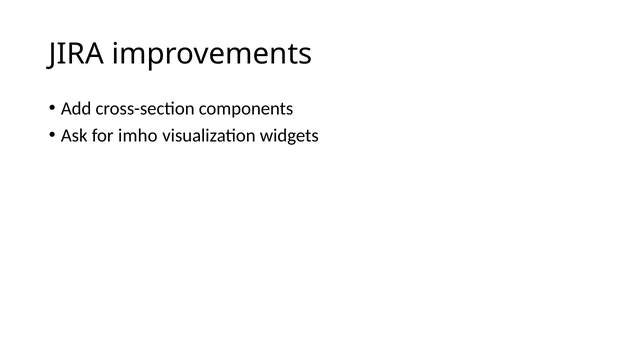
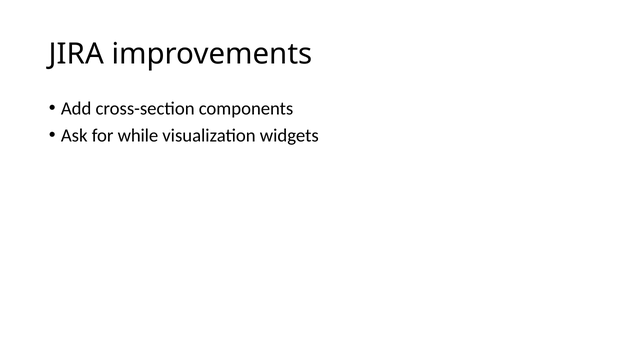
imho: imho -> while (138, 135)
